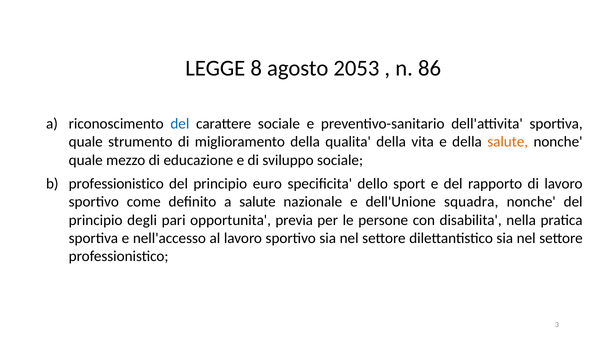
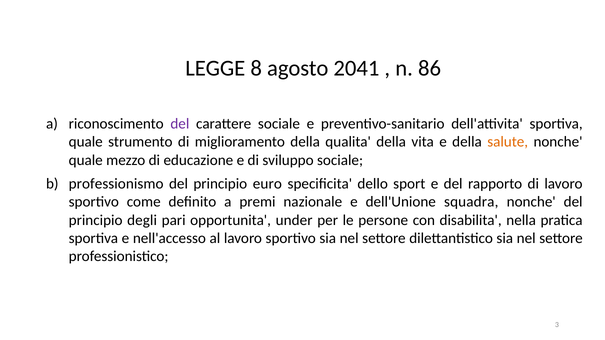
2053: 2053 -> 2041 (356, 68)
del colour: blue -> purple (180, 124)
professionistico: professionistico -> professionismo (116, 184)
a salute: salute -> premi (257, 202)
previa: previa -> under (294, 220)
